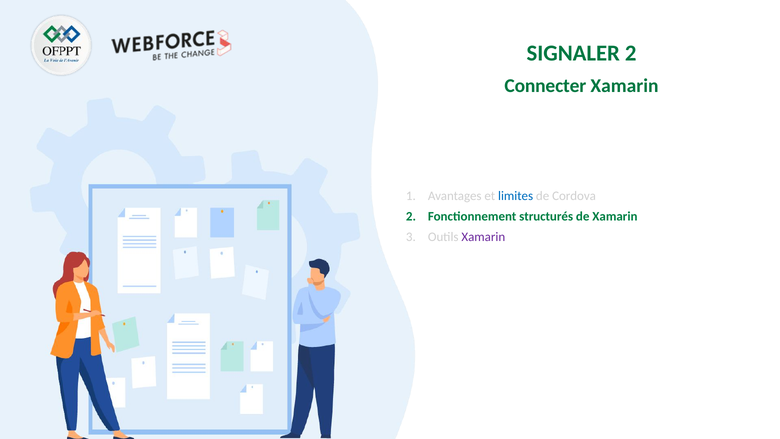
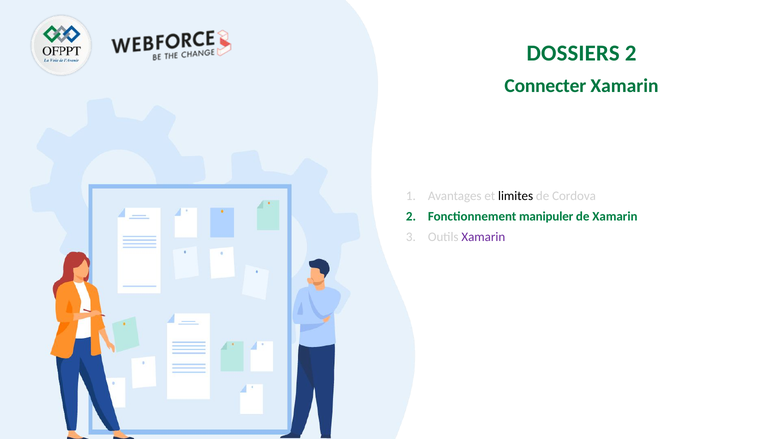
SIGNALER: SIGNALER -> DOSSIERS (573, 53)
limites colour: blue -> black (516, 196)
structurés: structurés -> manipuler (546, 216)
